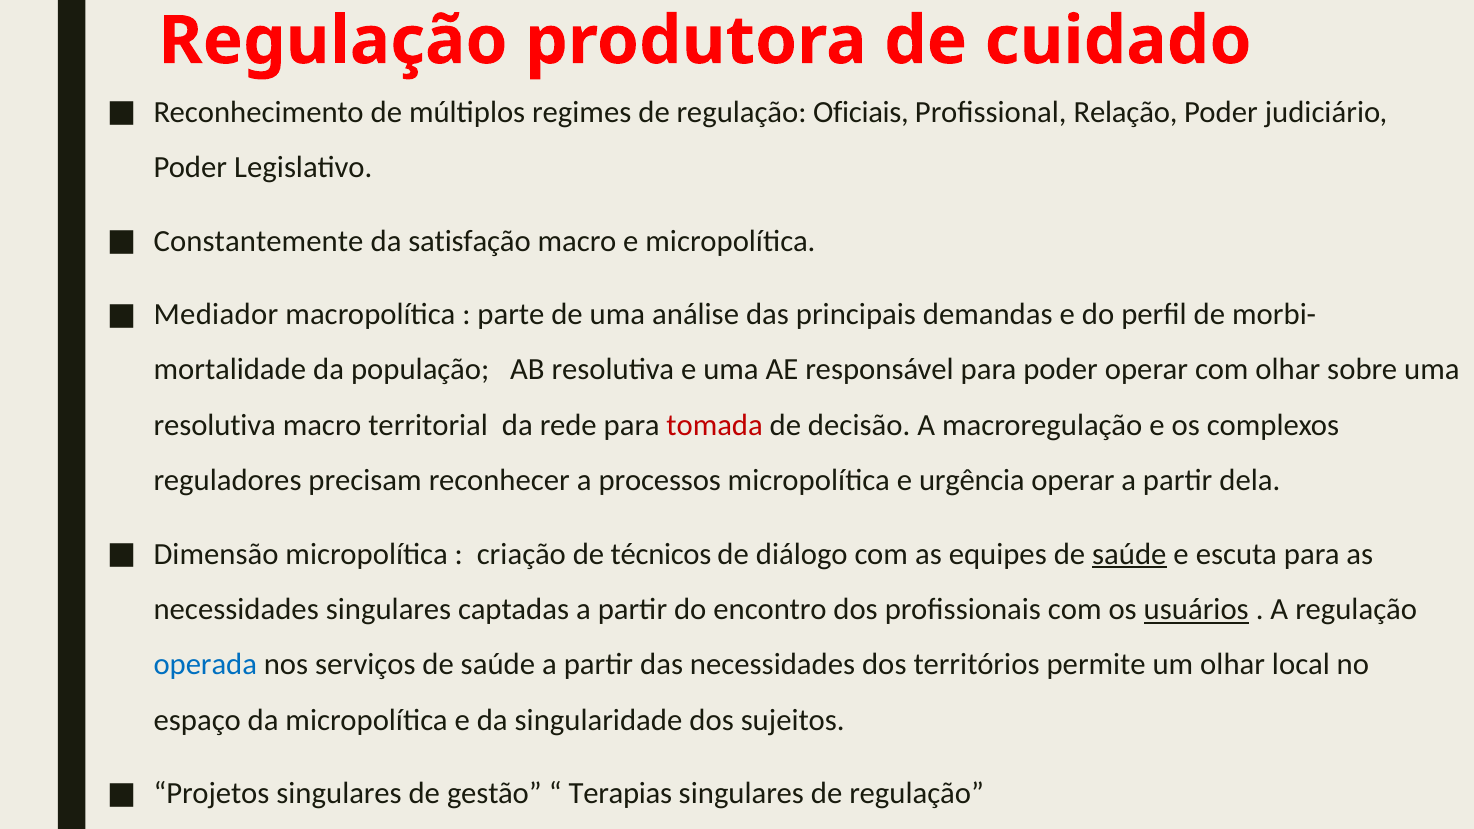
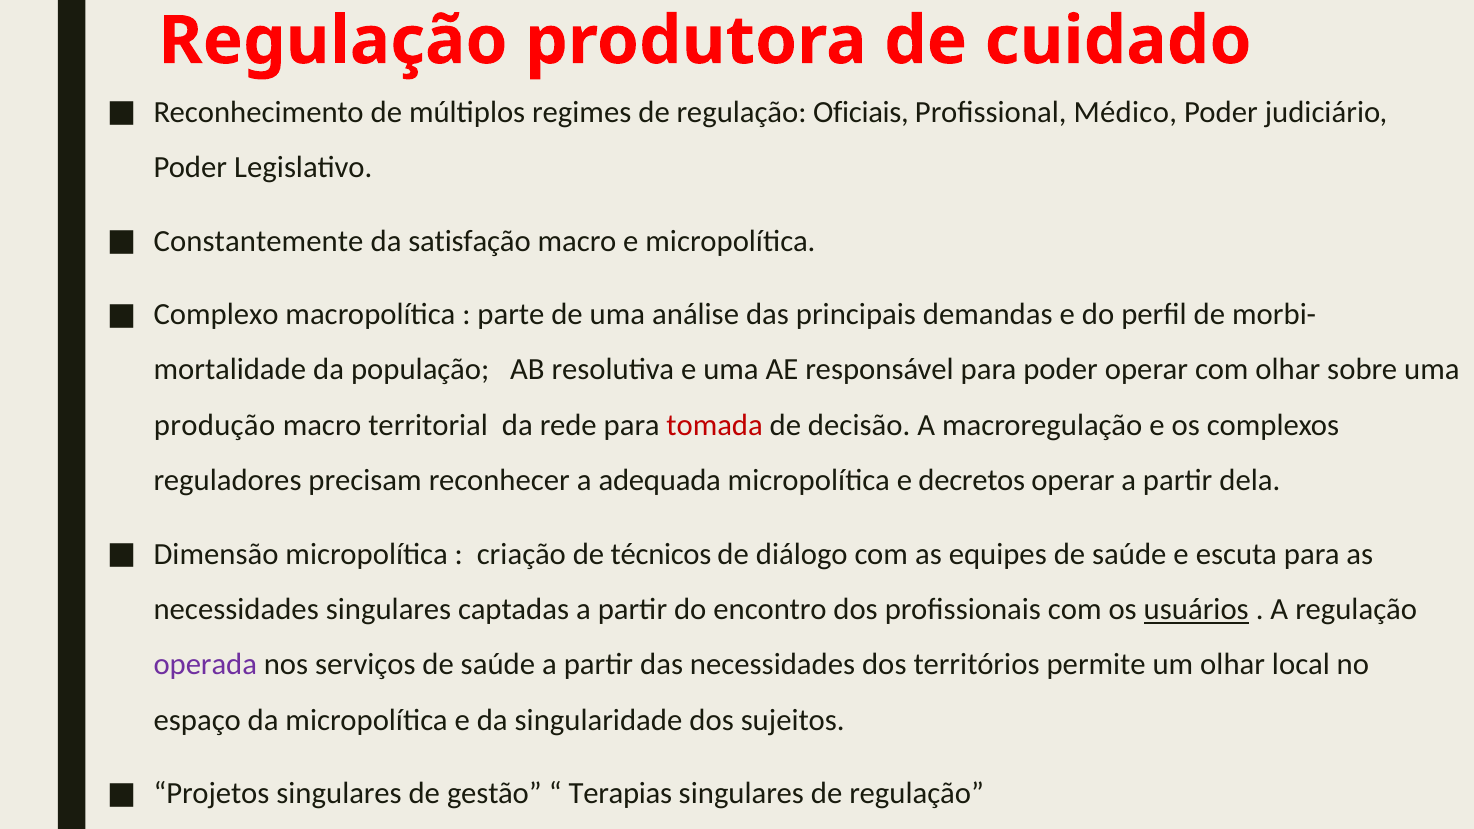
Relação: Relação -> Médico (1125, 112)
Mediador: Mediador -> Complexo (216, 315)
resolutiva: resolutiva -> produção (215, 425)
processos: processos -> adequada (660, 480)
urgência: urgência -> decretos (972, 480)
saúde underline: present -> none (1129, 554)
operada colour: blue -> purple (205, 665)
